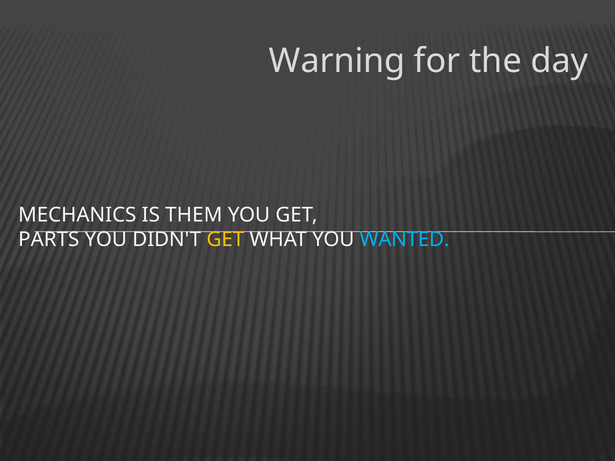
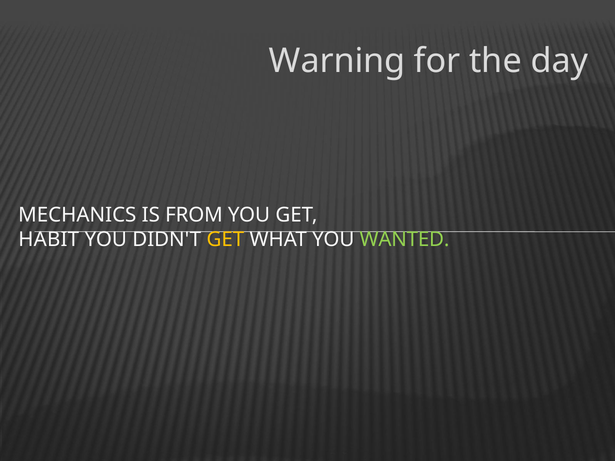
THEM: THEM -> FROM (194, 215)
PARTS: PARTS -> HABIT (49, 240)
WANTED colour: light blue -> light green (404, 240)
